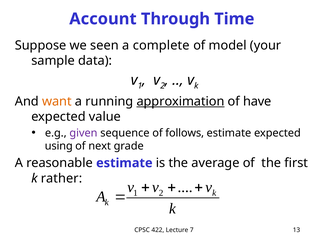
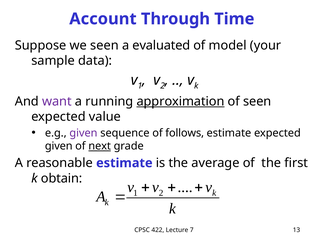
complete: complete -> evaluated (161, 45)
want colour: orange -> purple (57, 101)
of have: have -> seen (257, 101)
using: using -> given (59, 146)
next underline: none -> present (100, 146)
rather: rather -> obtain (62, 178)
